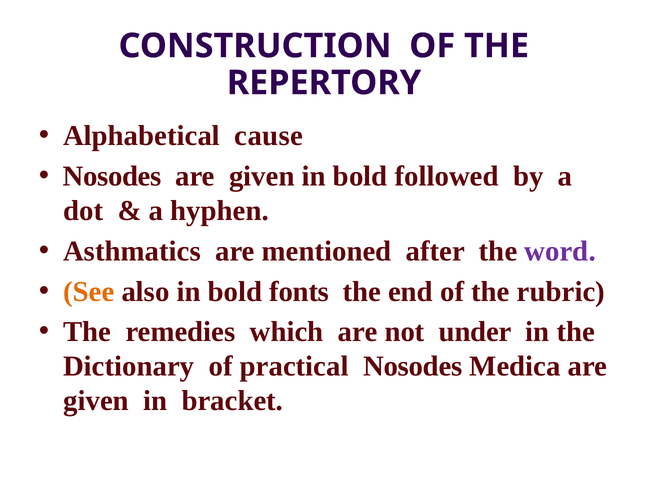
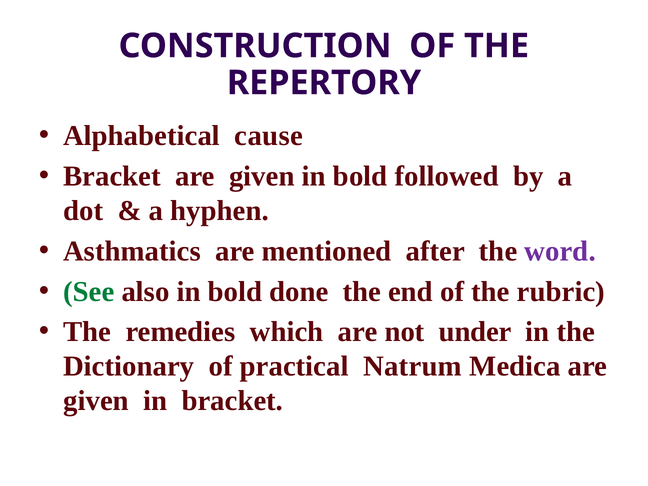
Nosodes: Nosodes -> Bracket (112, 176)
See colour: orange -> green (89, 292)
fonts: fonts -> done (299, 292)
practical Nosodes: Nosodes -> Natrum (412, 366)
